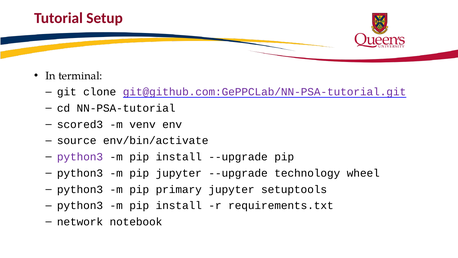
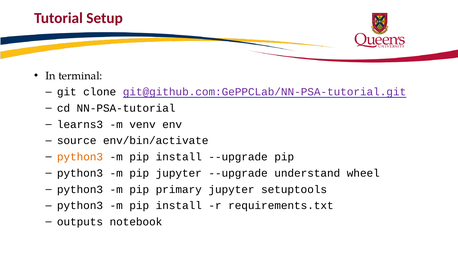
scored3: scored3 -> learns3 (80, 124)
python3 colour: purple -> orange (80, 157)
technology: technology -> understand (307, 173)
network: network -> outputs (80, 222)
